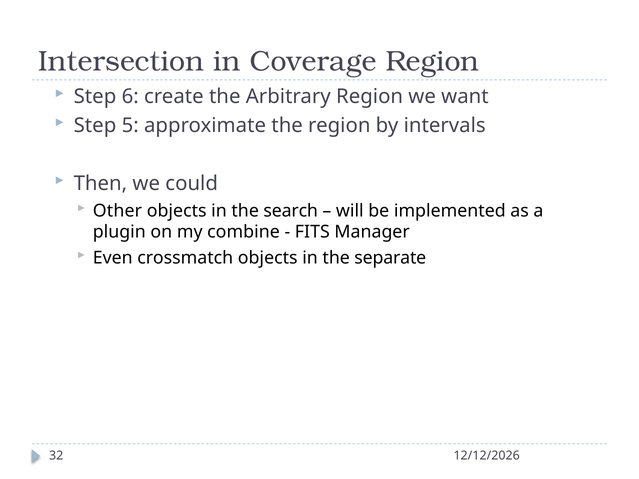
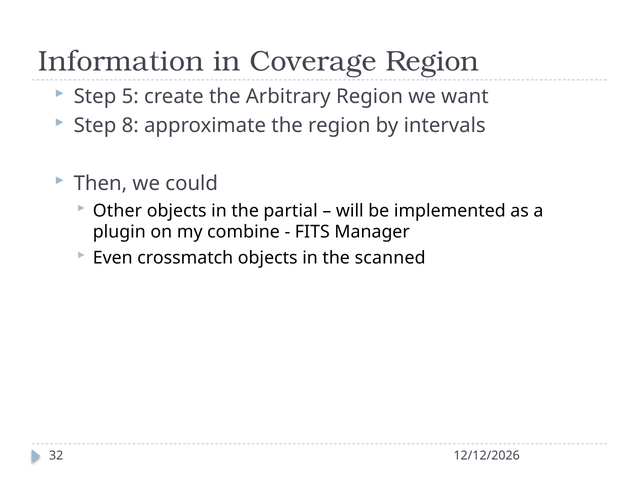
Intersection: Intersection -> Information (121, 62)
6: 6 -> 5 (130, 97)
5: 5 -> 8 (130, 126)
search: search -> partial (291, 211)
separate: separate -> scanned (390, 258)
